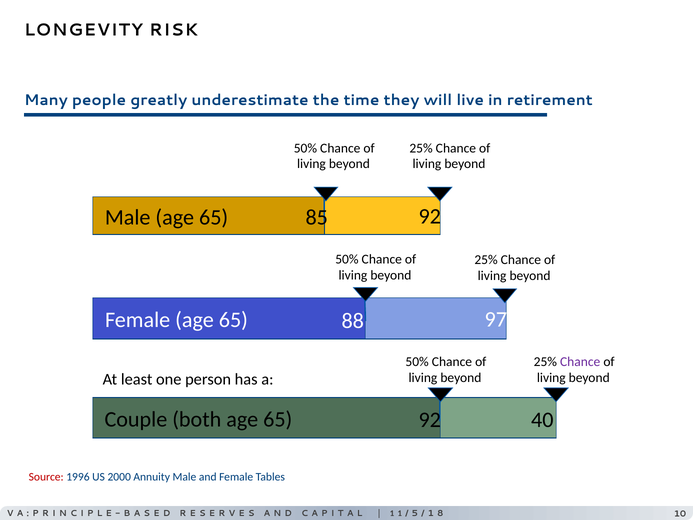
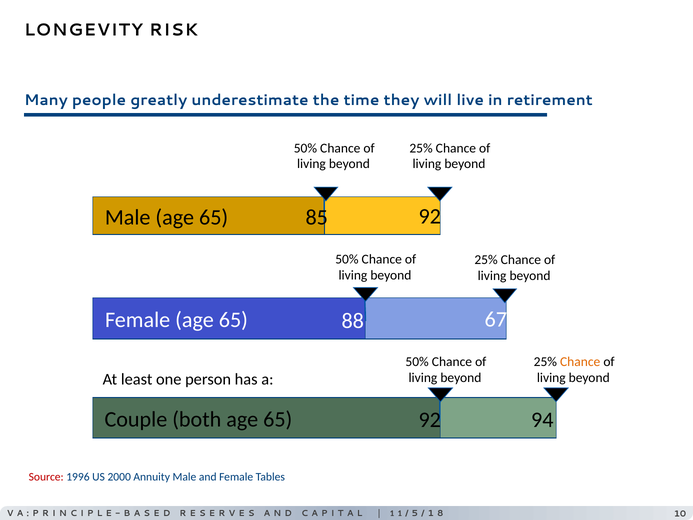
97: 97 -> 67 (496, 319)
Chance colour: purple -> orange (580, 362)
40: 40 -> 94 (542, 420)
